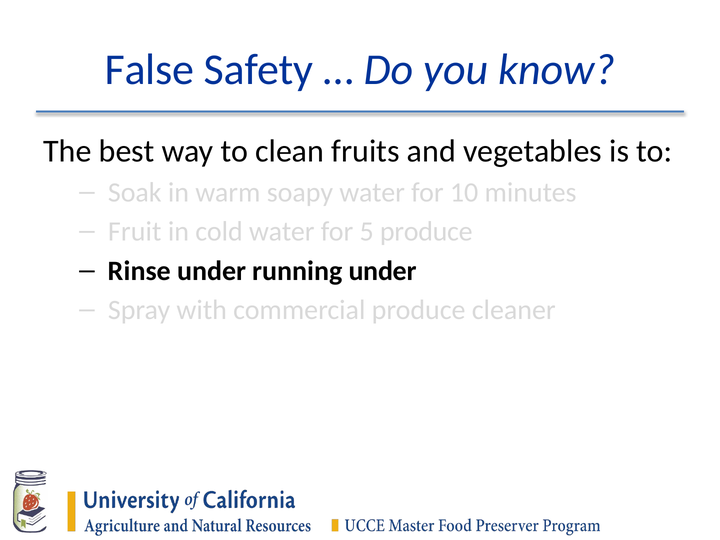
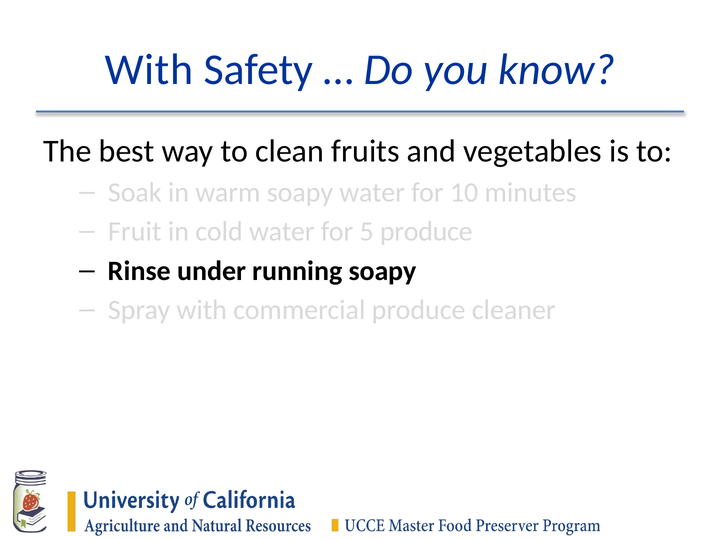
False: False -> With (149, 70)
running under: under -> soapy (383, 271)
